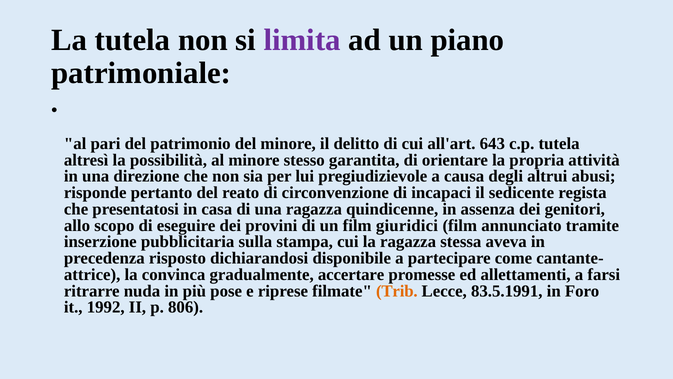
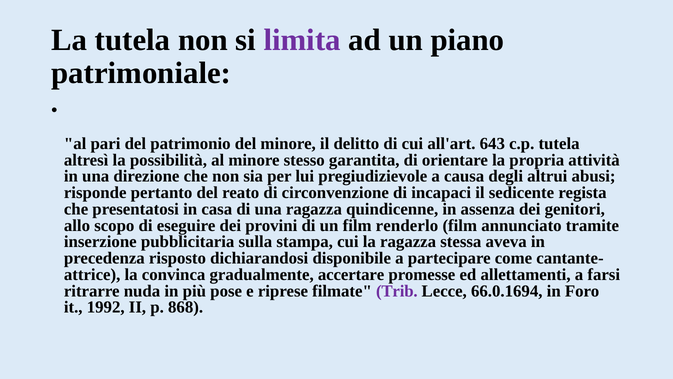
giuridici: giuridici -> renderlo (407, 225)
Trib colour: orange -> purple (397, 291)
83.5.1991: 83.5.1991 -> 66.0.1694 (507, 291)
806: 806 -> 868 (186, 307)
